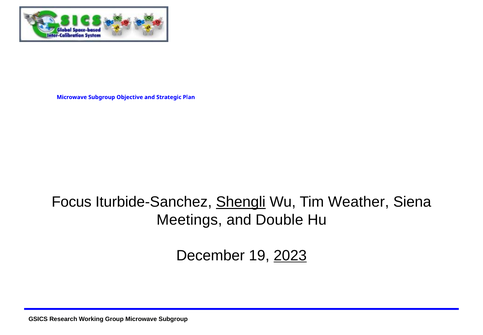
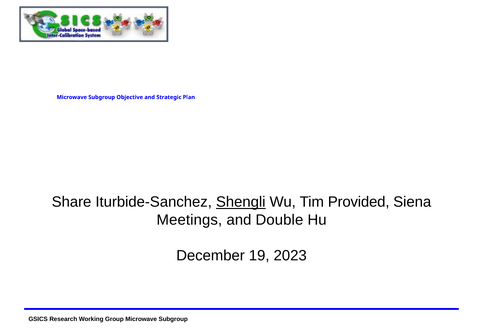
Focus: Focus -> Share (71, 202)
Weather: Weather -> Provided (359, 202)
2023 underline: present -> none (290, 255)
